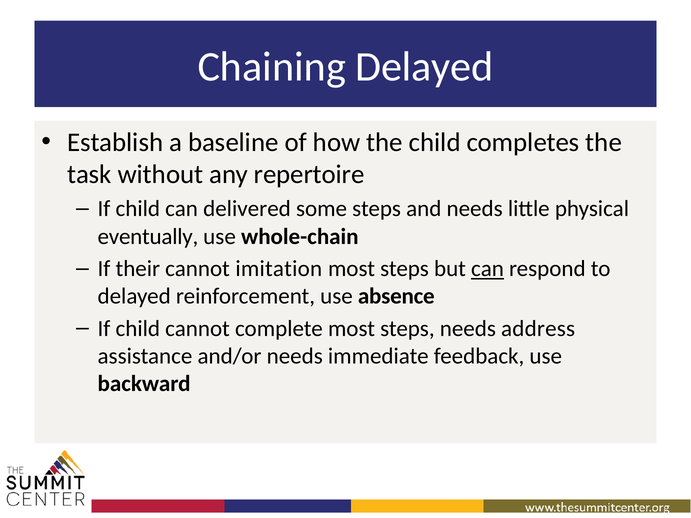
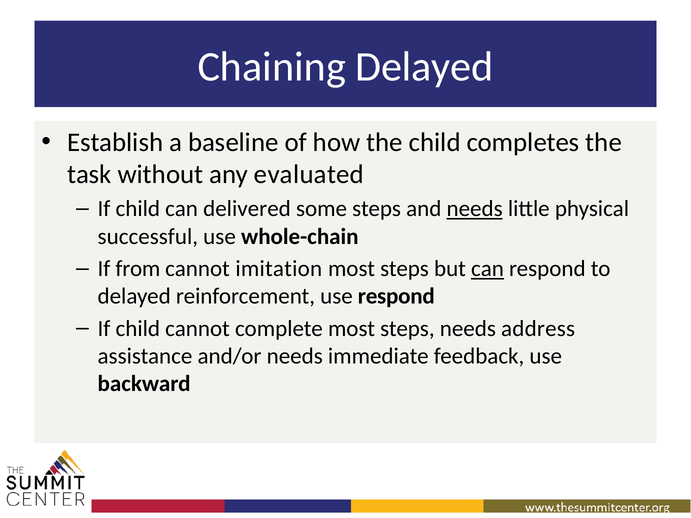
repertoire: repertoire -> evaluated (309, 175)
needs underline: none -> present (475, 209)
eventually: eventually -> successful (148, 237)
their: their -> from (138, 269)
use absence: absence -> respond (396, 296)
